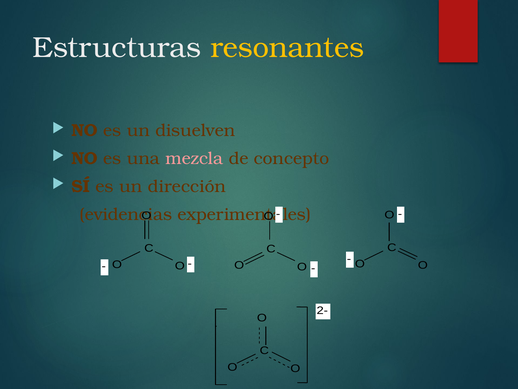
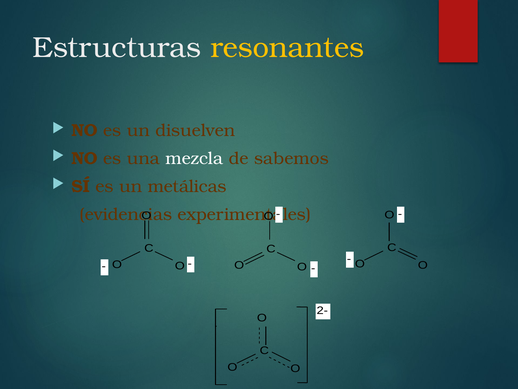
mezcla colour: pink -> white (194, 158)
concepto: concepto -> sabemos (291, 158)
dirección: dirección -> metálicas (187, 186)
